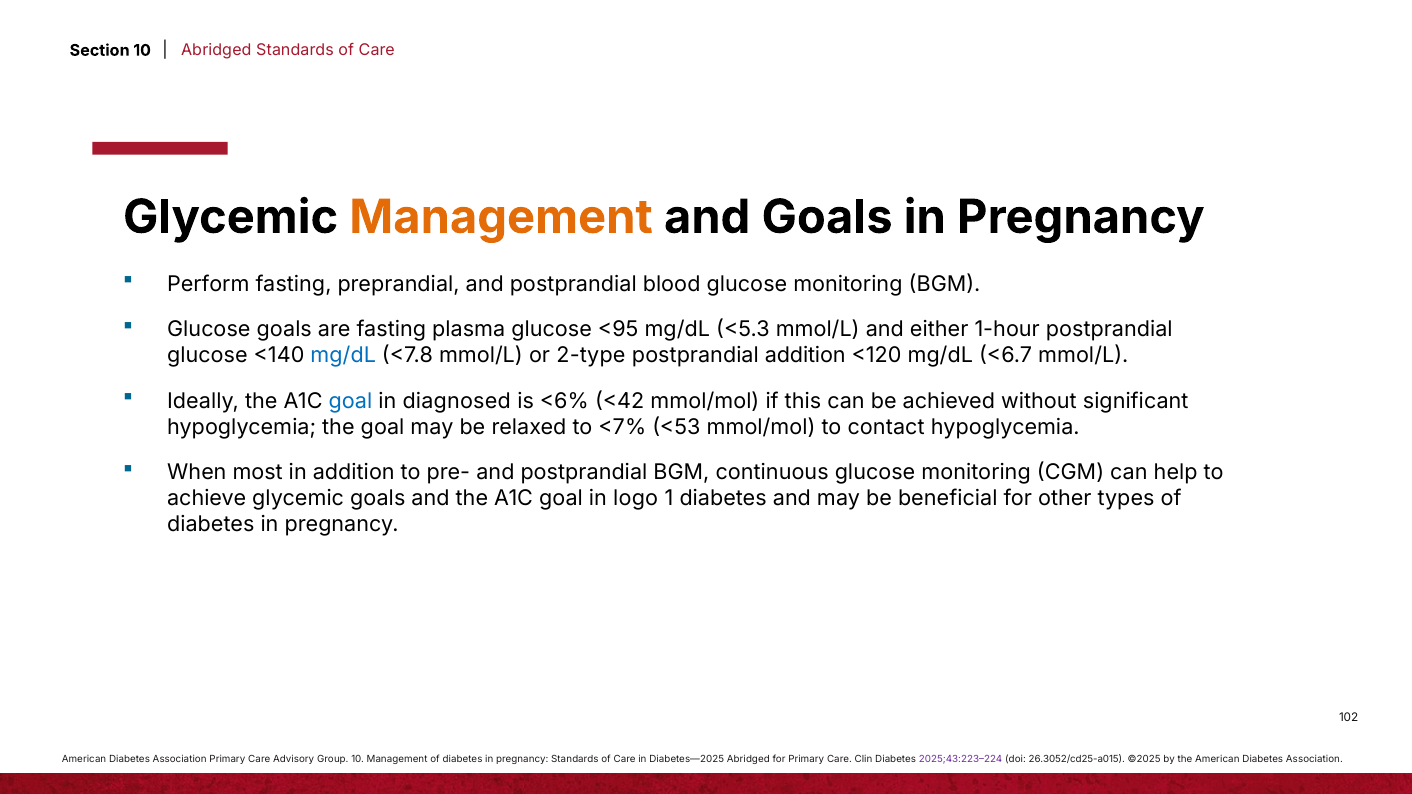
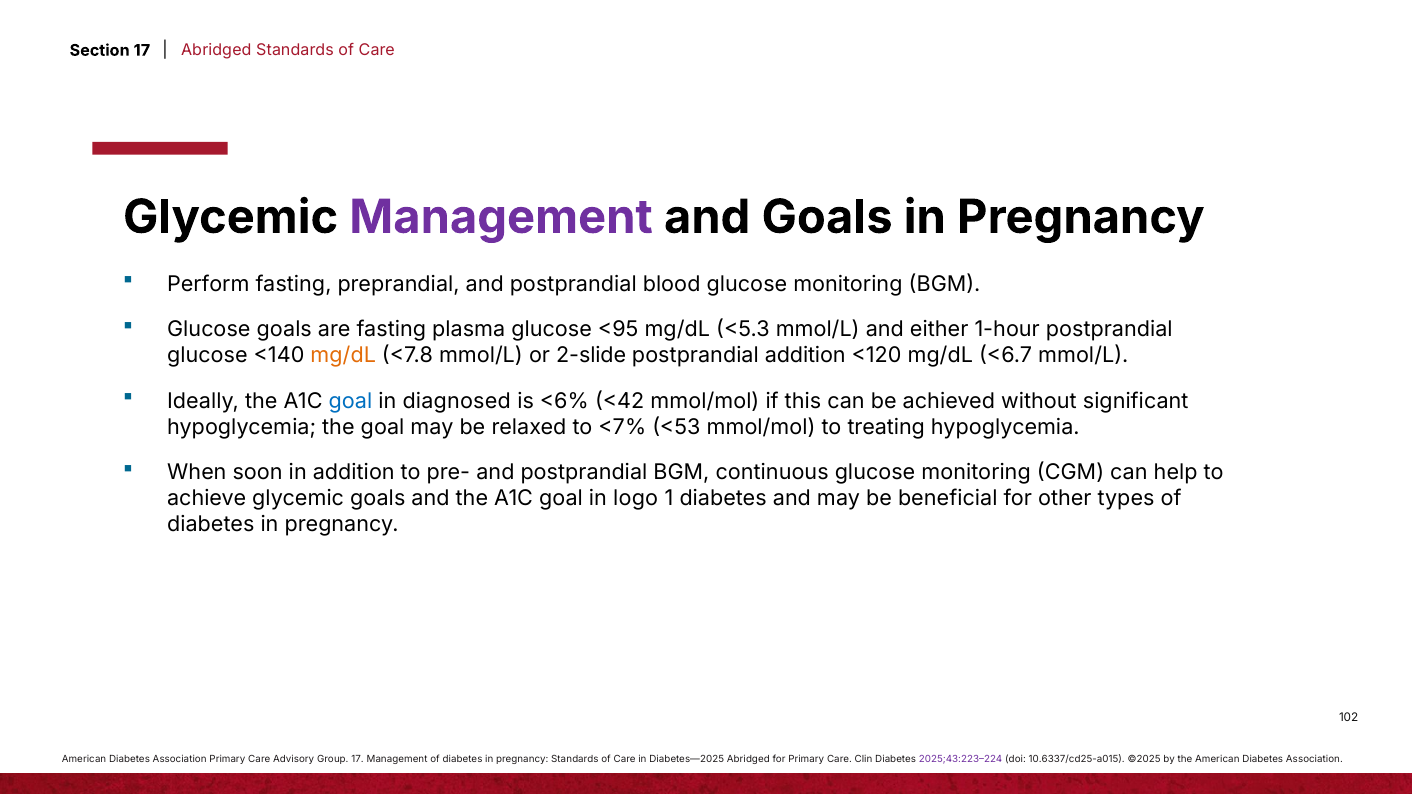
Section 10: 10 -> 17 (142, 50)
Management colour: orange -> purple (501, 217)
mg/dL colour: blue -> orange (343, 356)
2-type: 2-type -> 2-slide (591, 356)
contact: contact -> treating (886, 427)
most: most -> soon (258, 473)
Group 10: 10 -> 17 (358, 760)
26.3052/cd25-a015: 26.3052/cd25-a015 -> 10.6337/cd25-a015 (1077, 760)
